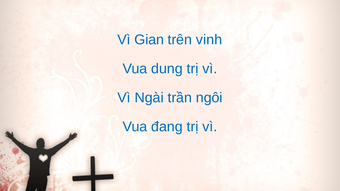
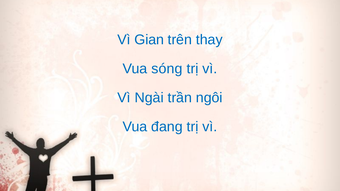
vinh: vinh -> thay (209, 40)
dung: dung -> sóng (167, 69)
